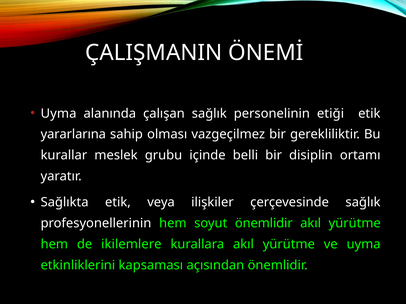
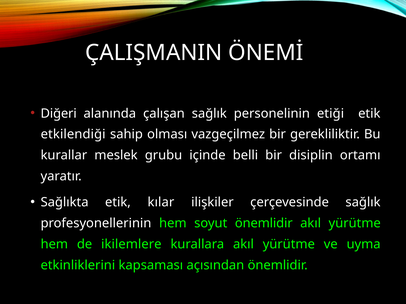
Uyma: Uyma -> Diğeri (59, 114)
yararlarına: yararlarına -> etkilendiği (73, 135)
veya: veya -> kılar (161, 203)
